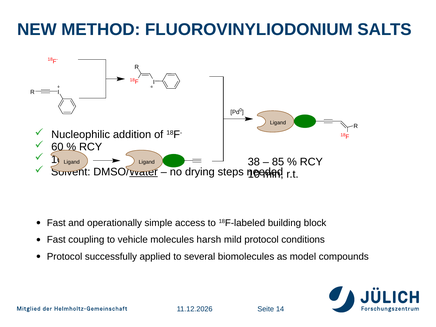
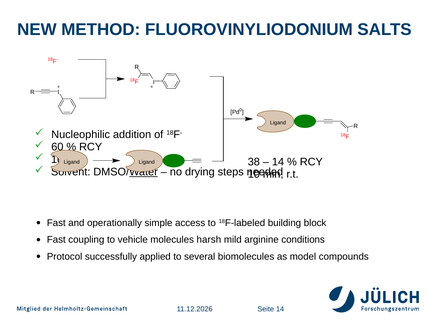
85: 85 -> 14 (278, 162)
mild protocol: protocol -> arginine (262, 240)
